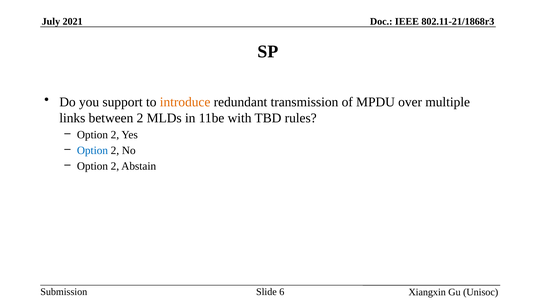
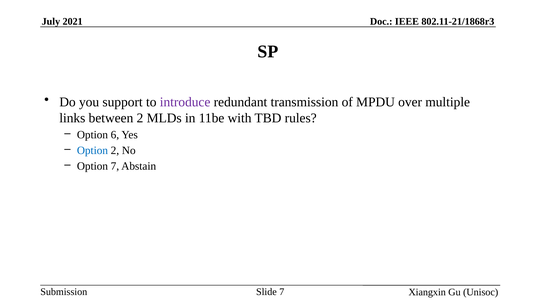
introduce colour: orange -> purple (185, 102)
2: 2 -> 6 (115, 135)
2: 2 -> 7 (115, 166)
Slide 6: 6 -> 7 (282, 291)
